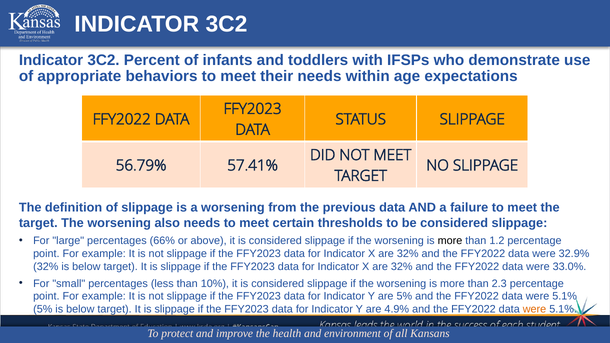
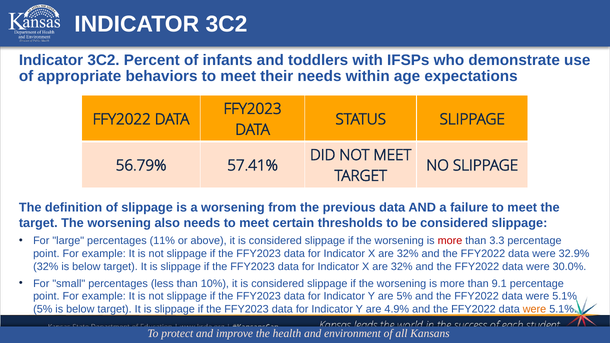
66%: 66% -> 11% (162, 241)
more colour: black -> red (450, 241)
1.2: 1.2 -> 3.3 (497, 241)
33.0%: 33.0% -> 30.0% (570, 267)
2.3: 2.3 -> 9.1 (499, 284)
